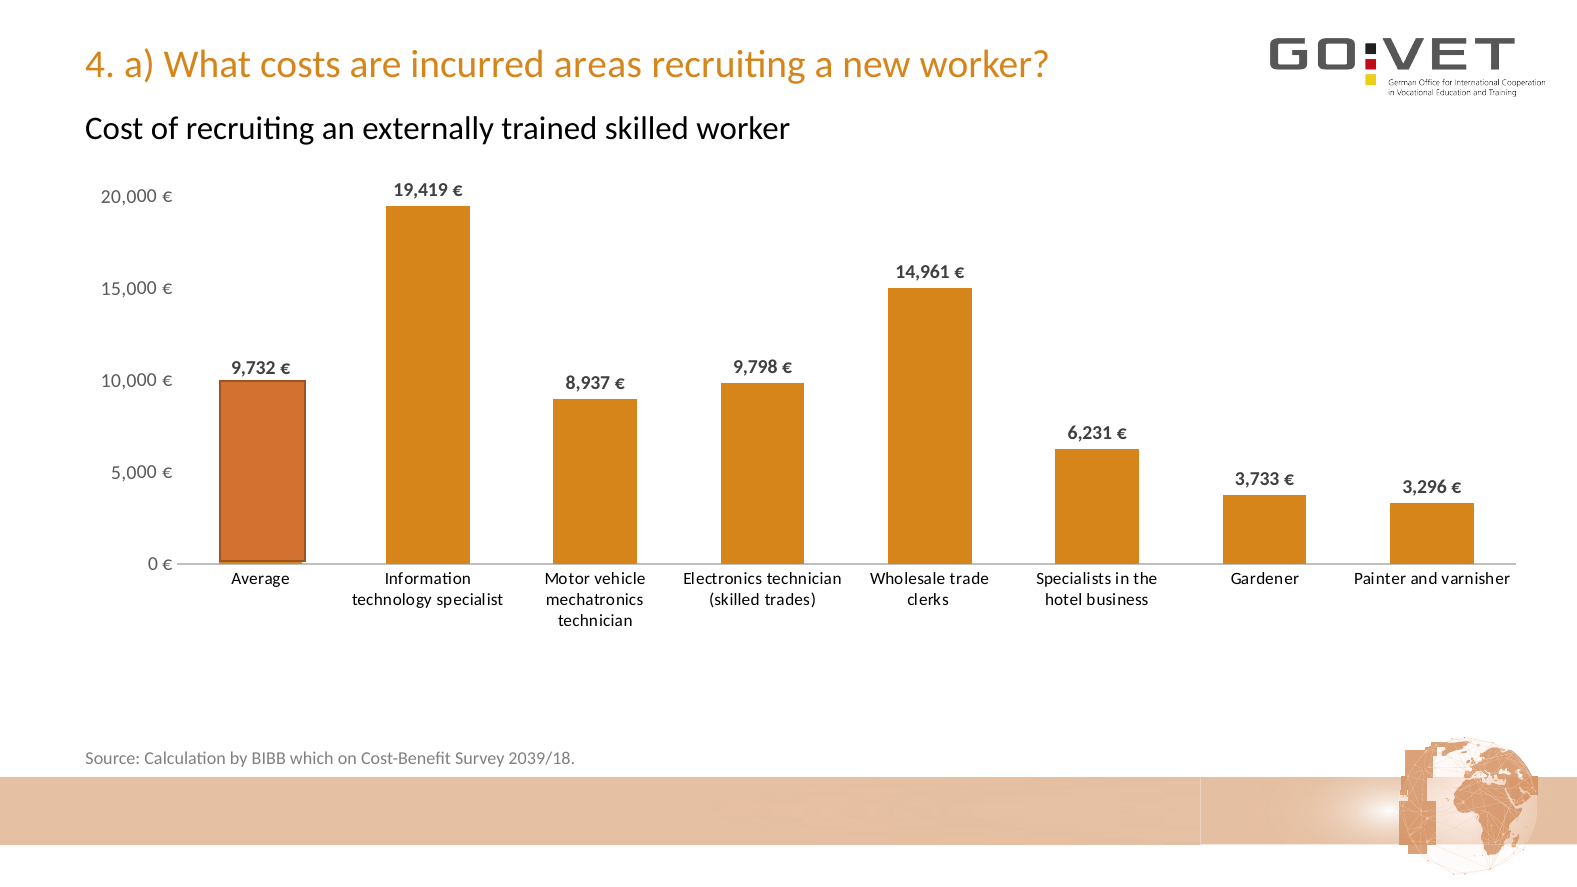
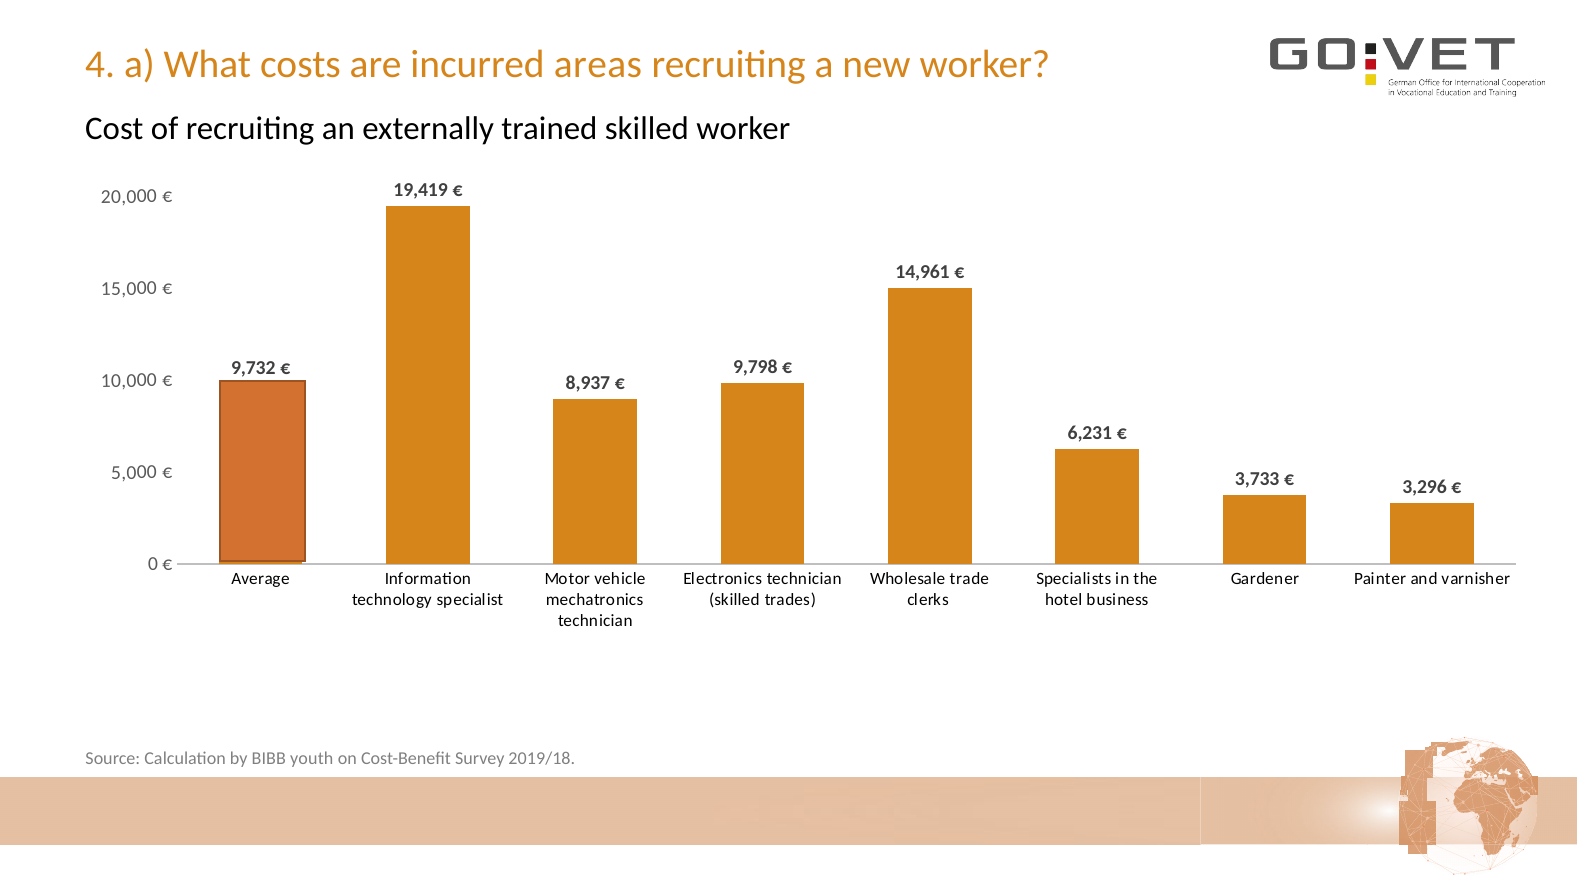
which: which -> youth (312, 759)
2039/18: 2039/18 -> 2019/18 (542, 759)
